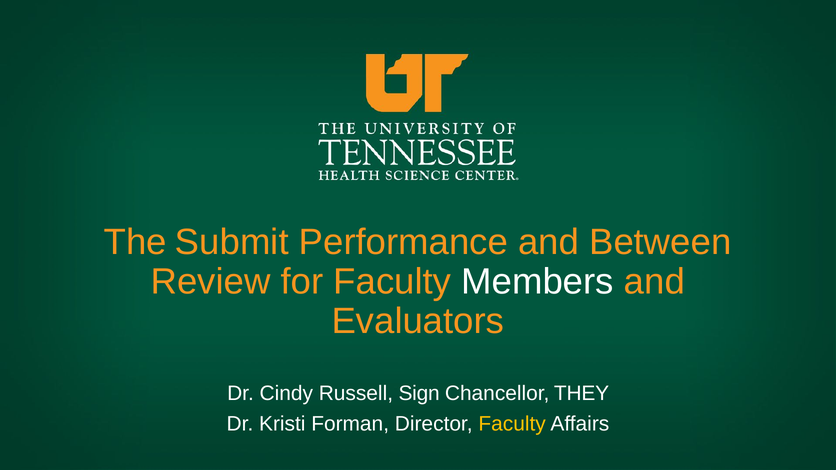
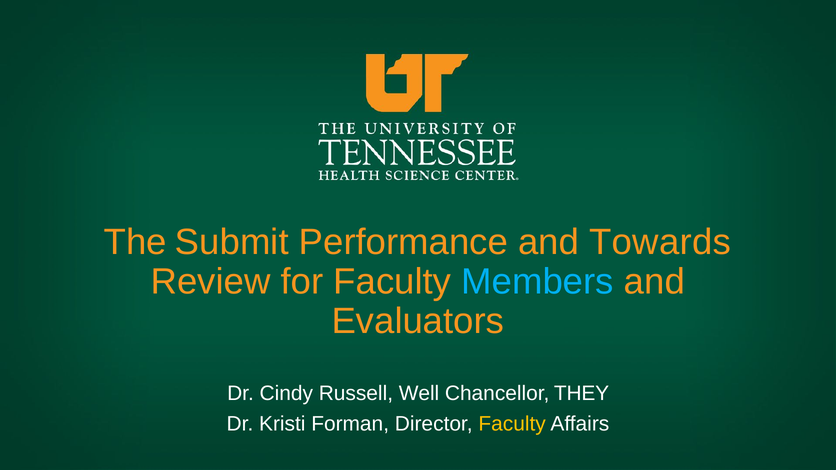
Between: Between -> Towards (660, 242)
Members colour: white -> light blue (538, 282)
Sign: Sign -> Well (419, 394)
